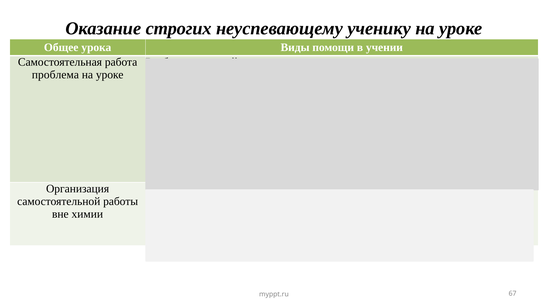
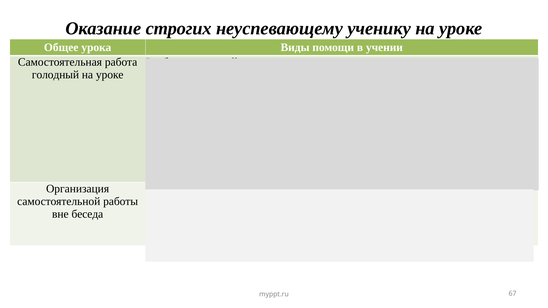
проблема: проблема -> голодный (55, 75)
химии: химии -> беседа (87, 214)
